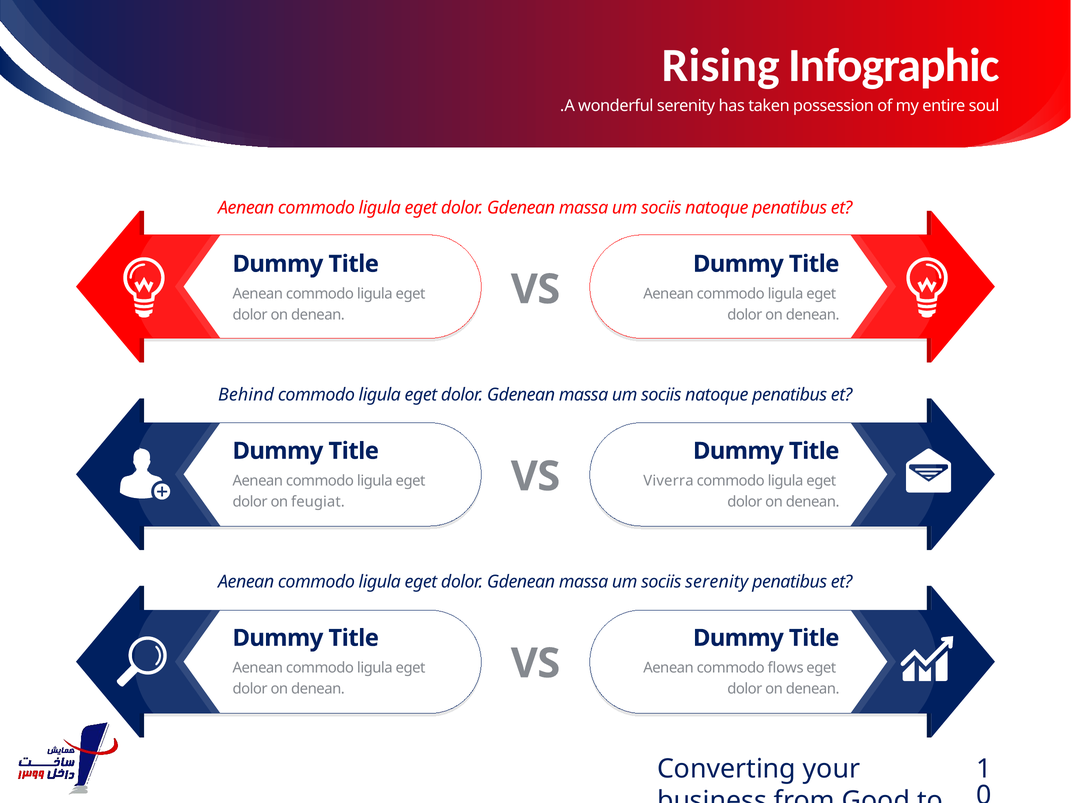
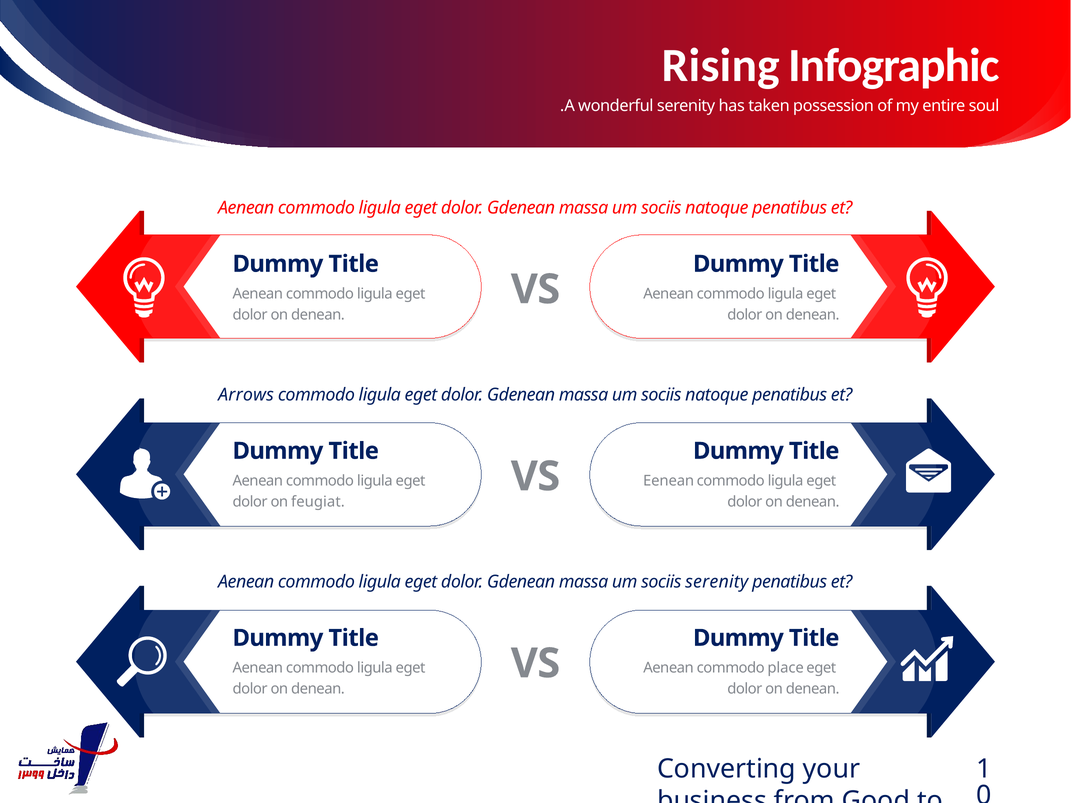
Behind: Behind -> Arrows (246, 395)
Viverra: Viverra -> Eenean (669, 481)
flows: flows -> place (786, 668)
